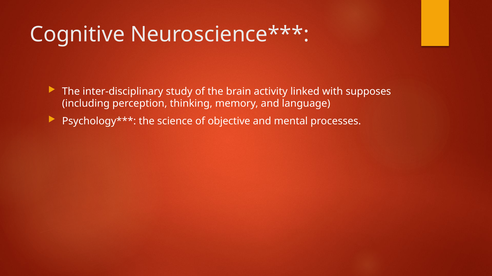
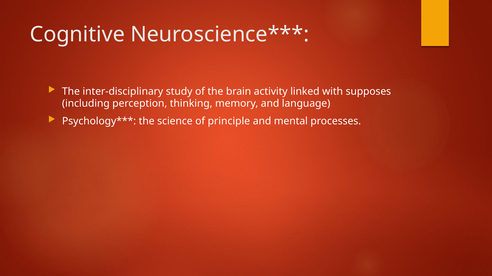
objective: objective -> principle (229, 121)
